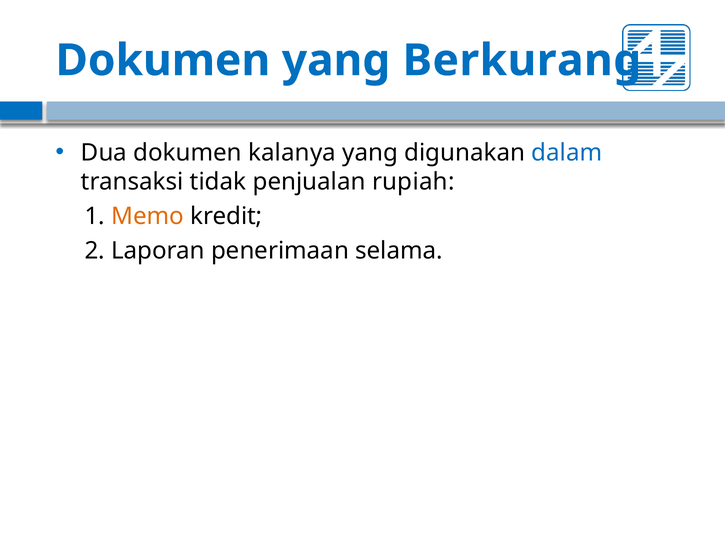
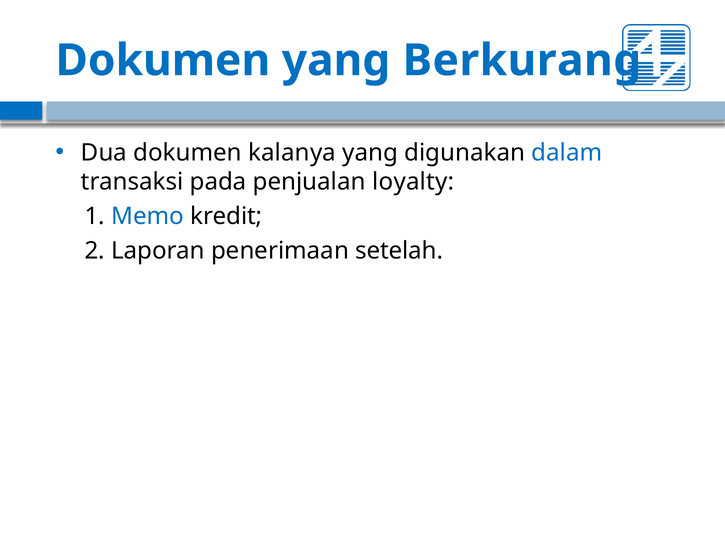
tidak: tidak -> pada (218, 182)
rupiah: rupiah -> loyalty (413, 182)
Memo colour: orange -> blue (148, 216)
selama: selama -> setelah (399, 251)
